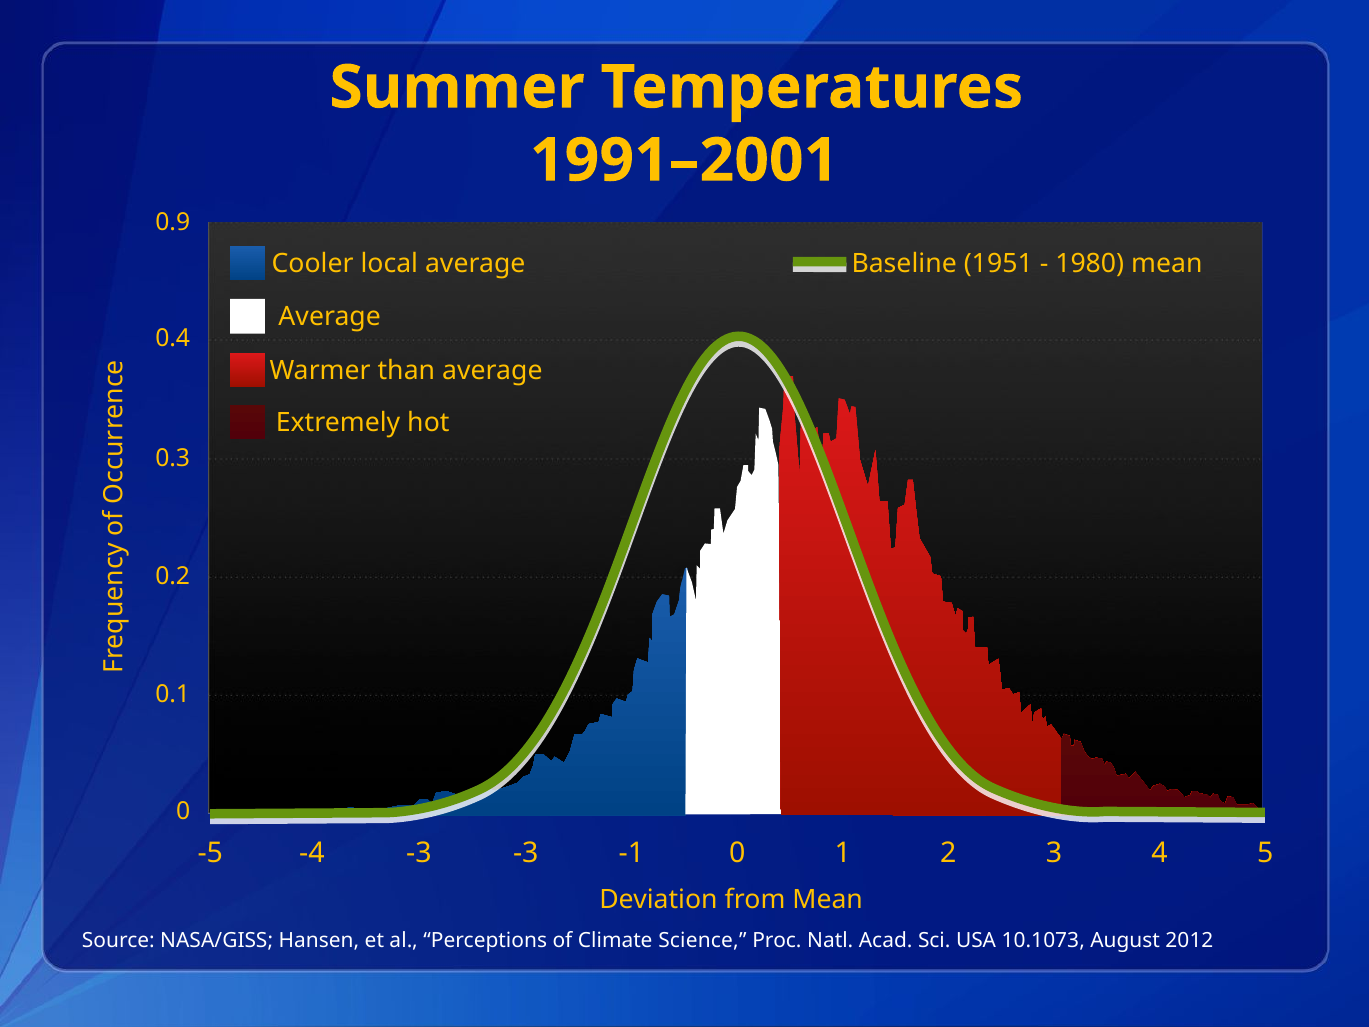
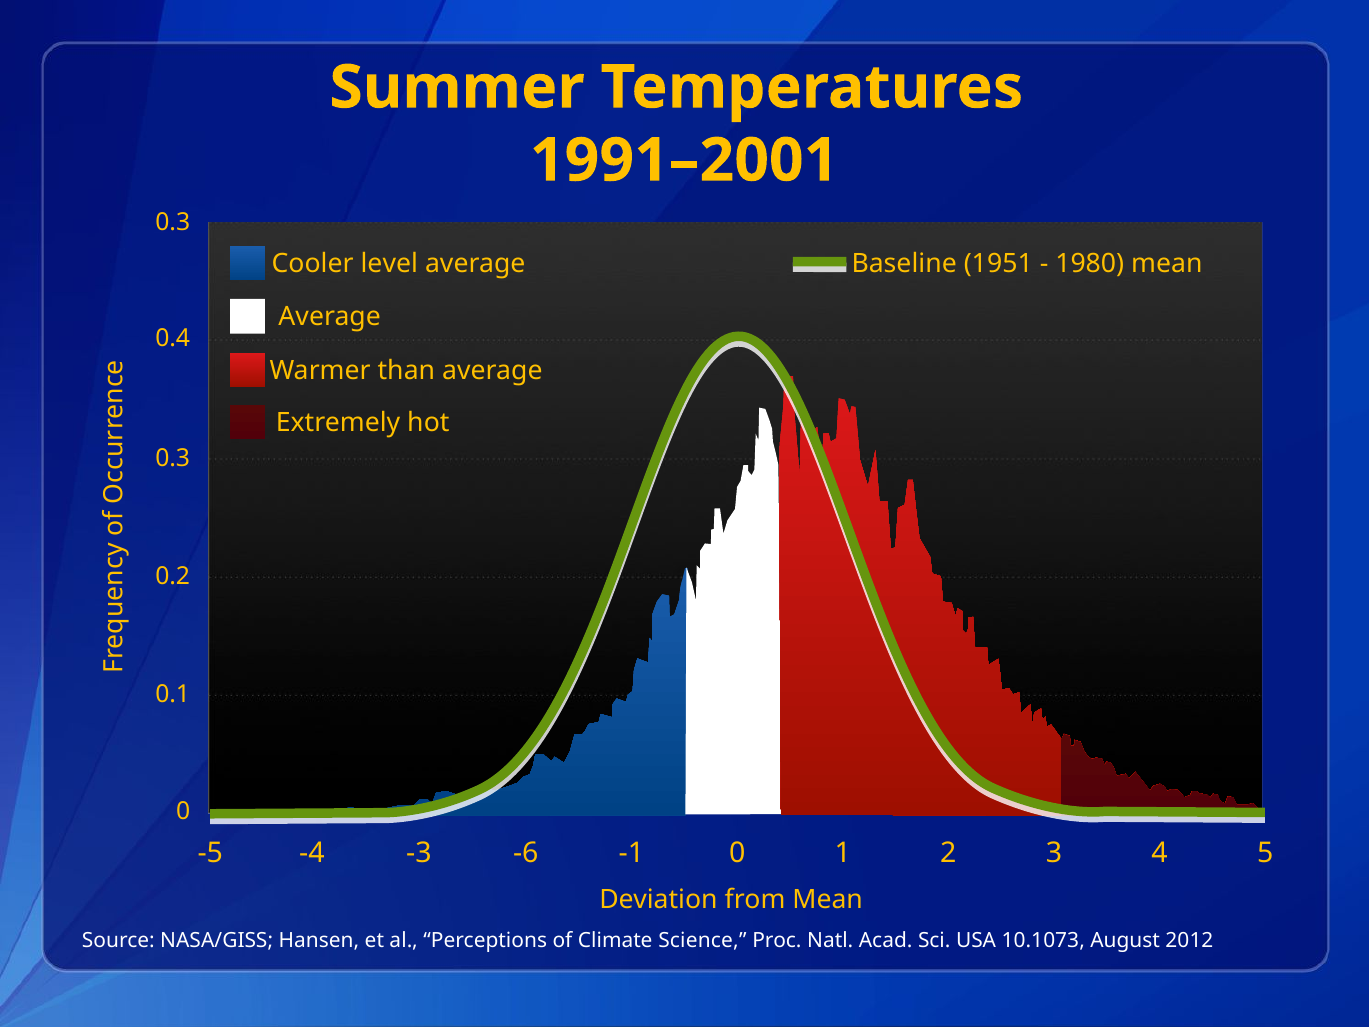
0.9: 0.9 -> 0.3 (173, 222)
local: local -> level (389, 263)
-3: -3 -> -6 (526, 853)
